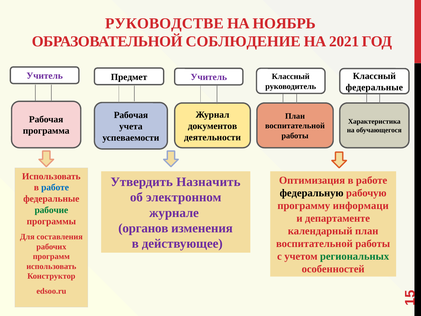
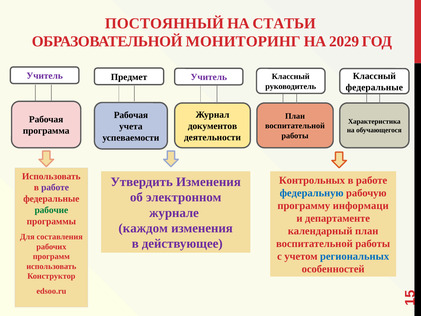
РУКОВОДСТВЕ: РУКОВОДСТВЕ -> ПОСТОЯННЫЙ (164, 23)
НОЯБРЬ: НОЯБРЬ -> СТАТЬИ (284, 23)
СОБЛЮДЕНИЕ: СОБЛЮДЕНИЕ -> МОНИТОРИНГ (243, 42)
2021: 2021 -> 2029 (344, 42)
Оптимизация: Оптимизация -> Контрольных (312, 180)
Утвердить Назначить: Назначить -> Изменения (208, 182)
работе colour: blue -> purple (55, 187)
федеральную colour: black -> blue (312, 193)
органов: органов -> каждом (143, 228)
региональных colour: green -> blue (355, 256)
